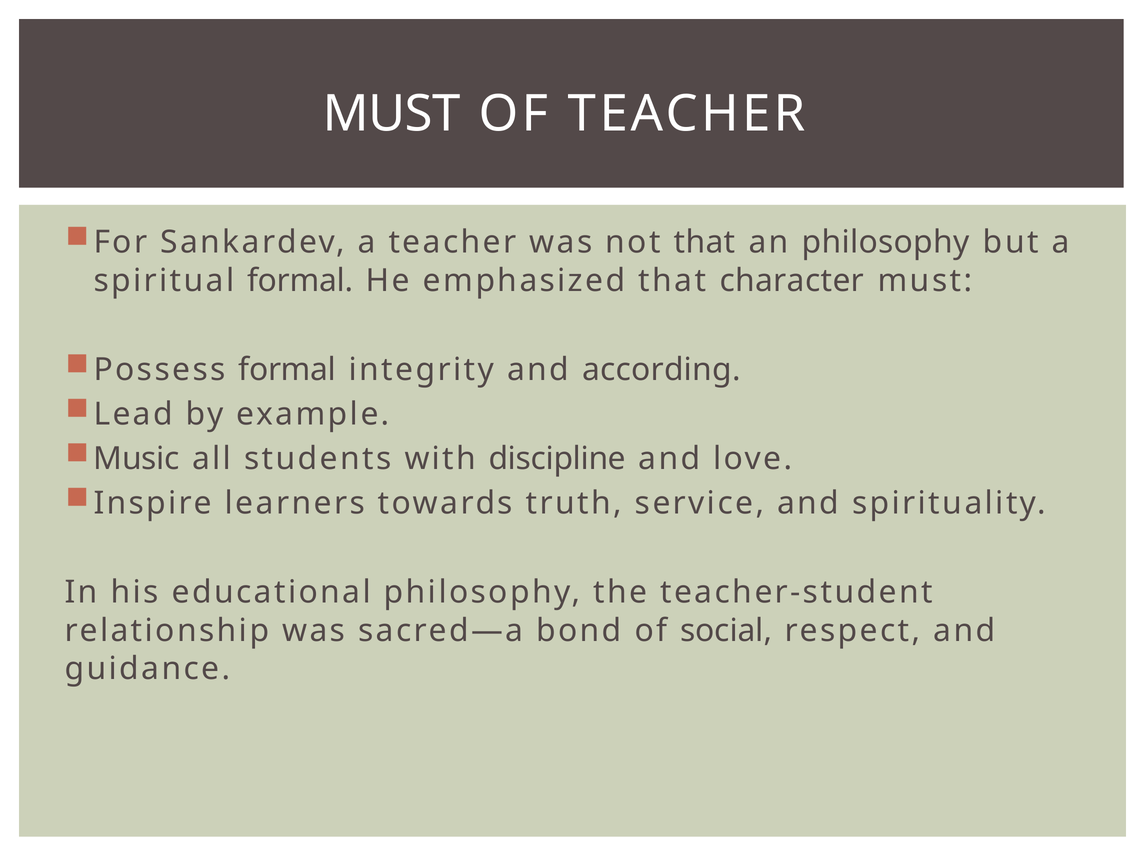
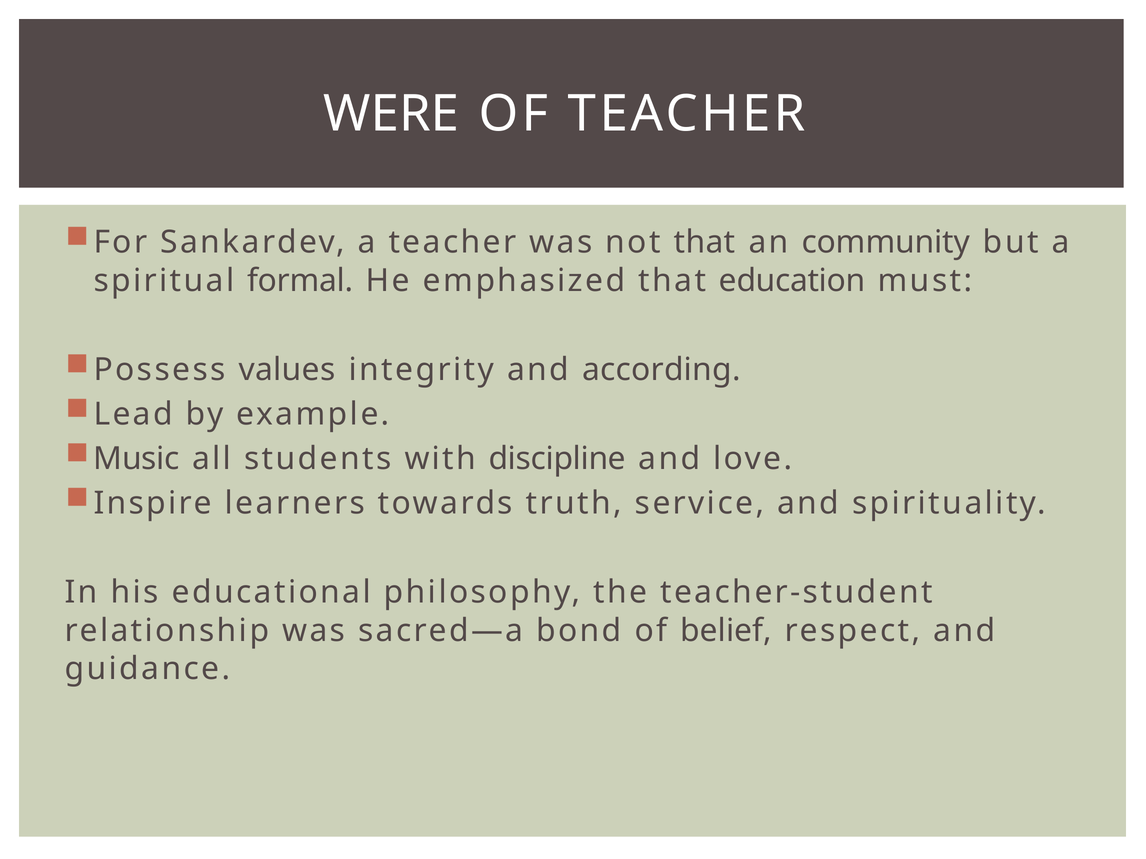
MUST: MUST -> WERE (391, 114)
an philosophy: philosophy -> community (886, 243)
character: character -> education (792, 281)
Possess formal: formal -> values (287, 370)
social: social -> belief (726, 631)
